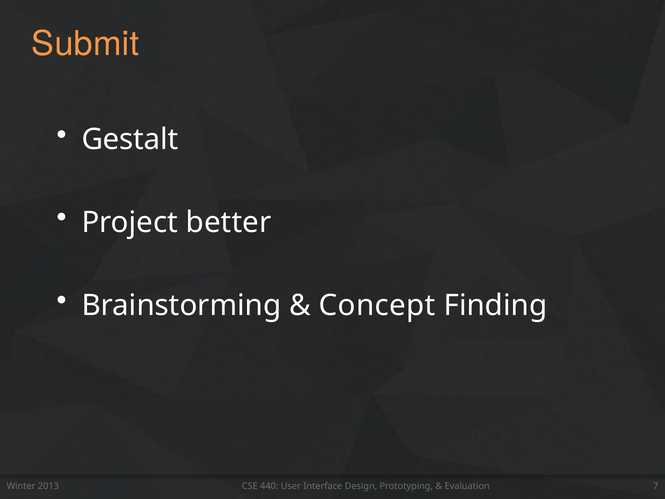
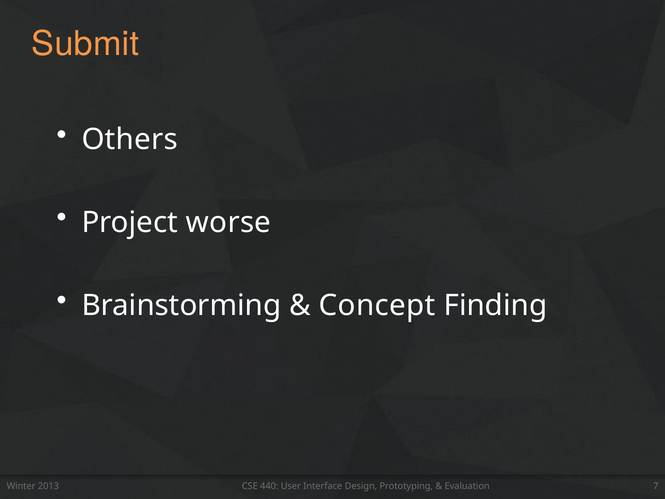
Gestalt: Gestalt -> Others (130, 140)
better: better -> worse (228, 222)
